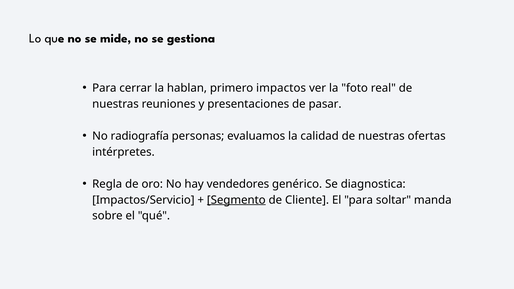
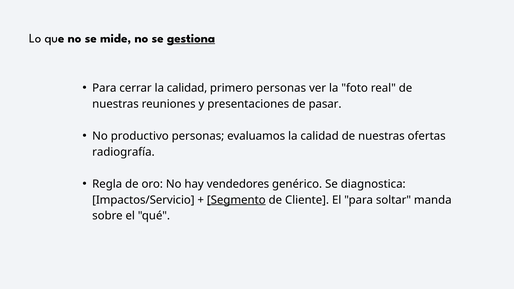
gestiona underline: none -> present (191, 38)
cerrar la hablan: hablan -> calidad (187, 88)
primero impactos: impactos -> personas (281, 88)
radiografía: radiografía -> productivo (140, 136)
intérpretes: intérpretes -> radiografía (123, 152)
